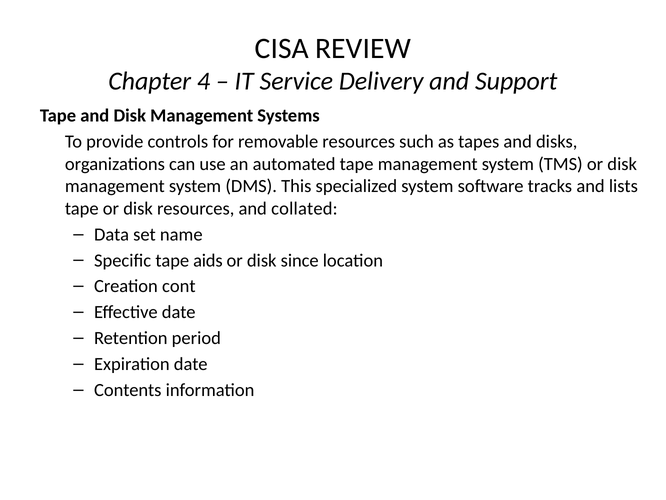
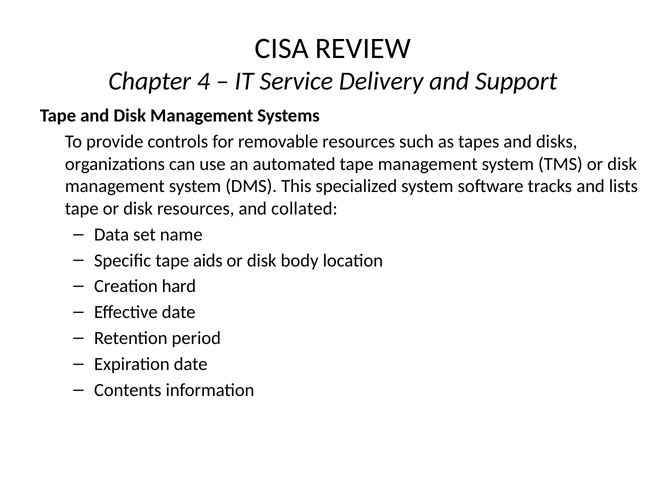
since: since -> body (300, 260)
cont: cont -> hard (179, 286)
